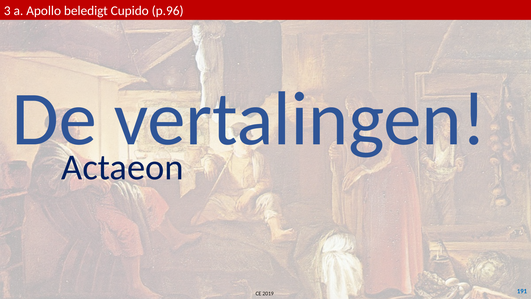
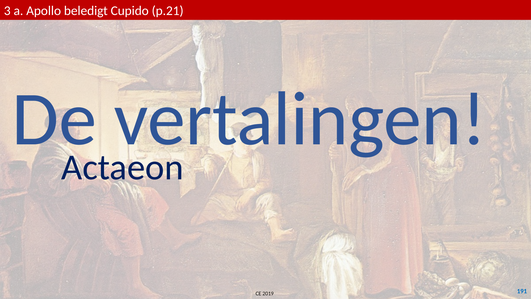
p.96: p.96 -> p.21 (168, 11)
